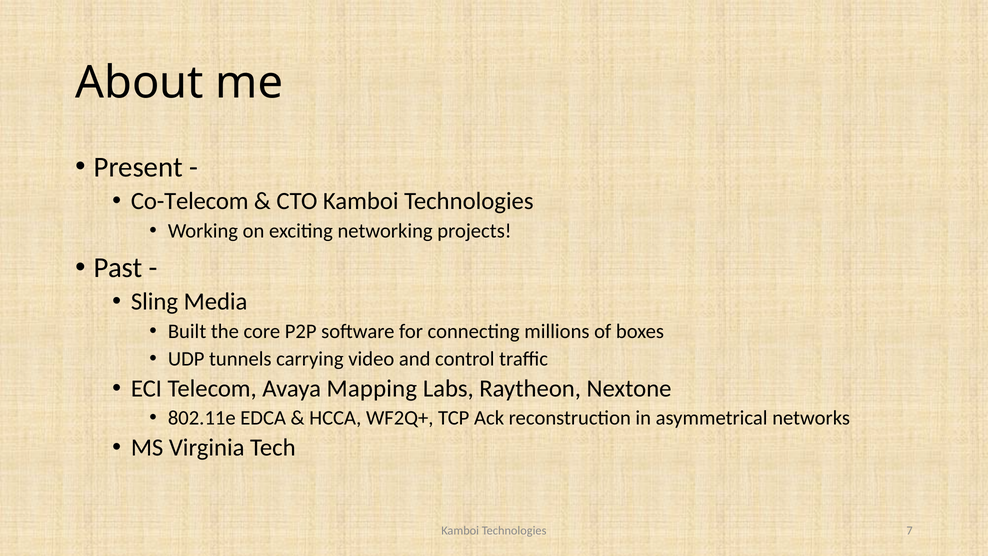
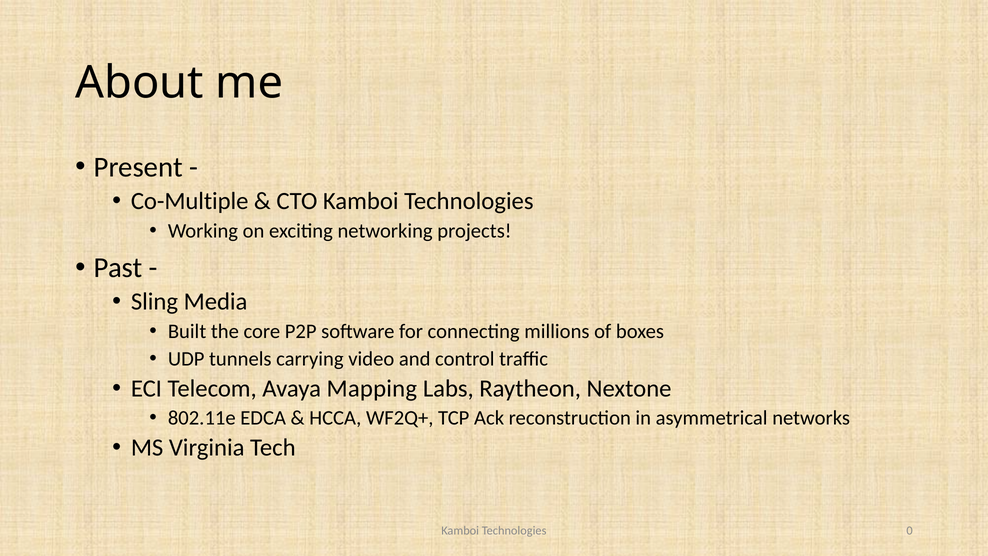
Co-Telecom: Co-Telecom -> Co-Multiple (190, 201)
7: 7 -> 0 (910, 531)
